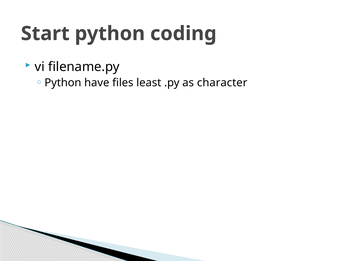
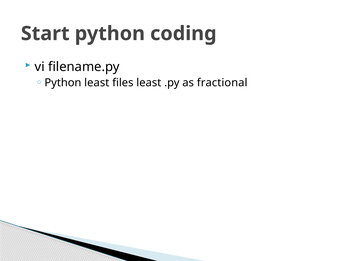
Python have: have -> least (97, 83)
character: character -> fractional (222, 83)
